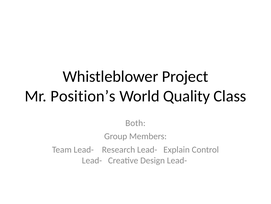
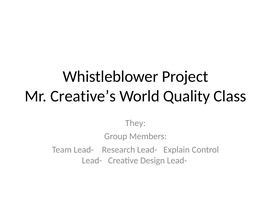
Position’s: Position’s -> Creative’s (83, 96)
Both: Both -> They (135, 123)
